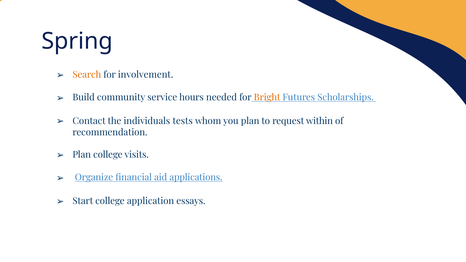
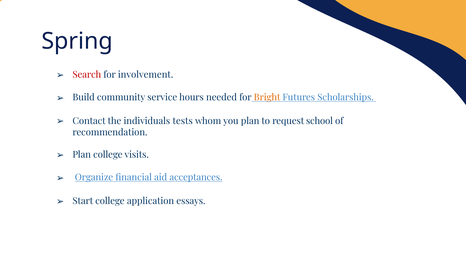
Search colour: orange -> red (87, 75)
within: within -> school (319, 121)
applications: applications -> acceptances (196, 178)
